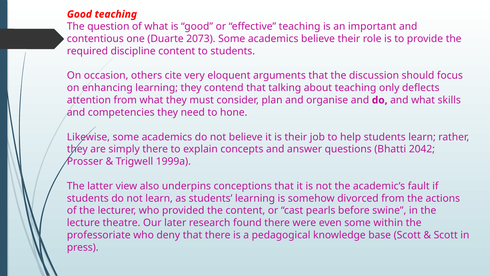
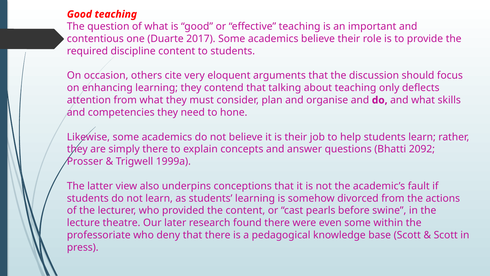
2073: 2073 -> 2017 (201, 39)
2042: 2042 -> 2092 (422, 149)
